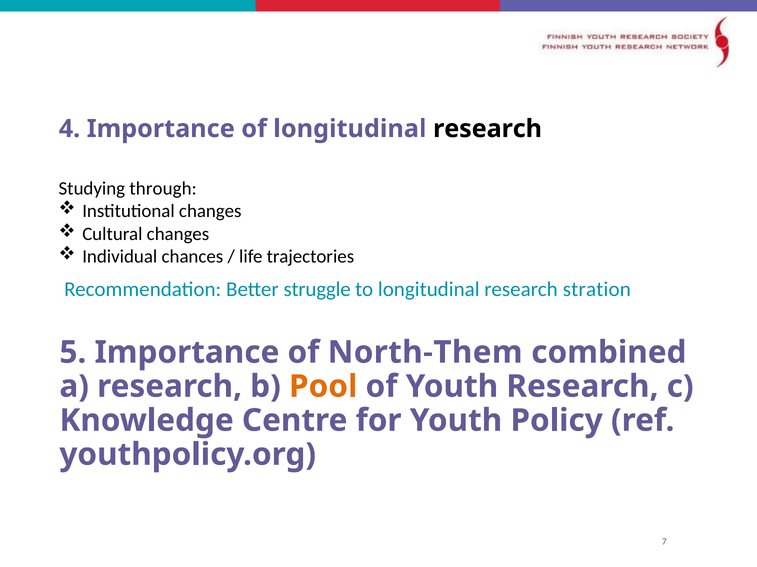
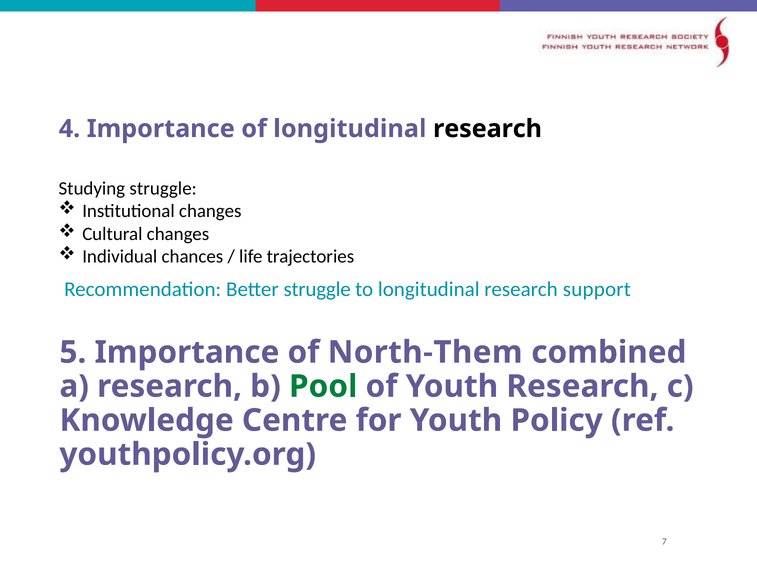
Studying through: through -> struggle (163, 189)
stration: stration -> support (597, 290)
Pool colour: orange -> green (323, 387)
